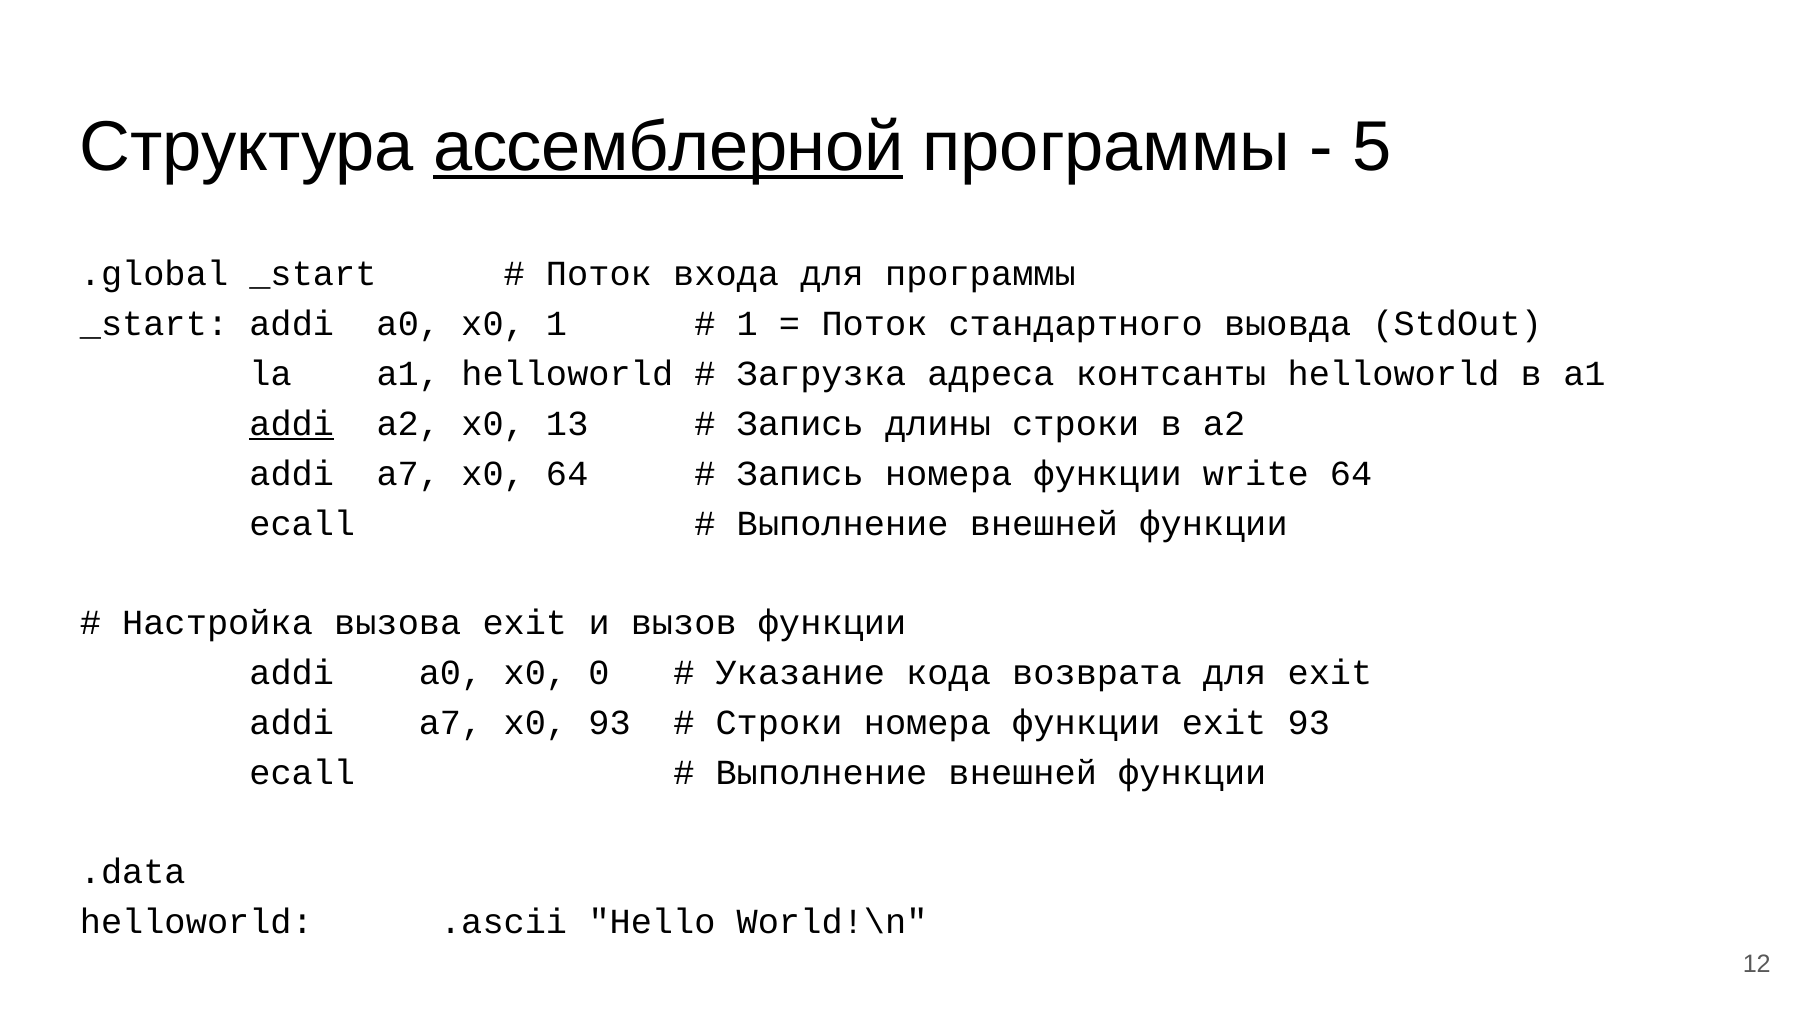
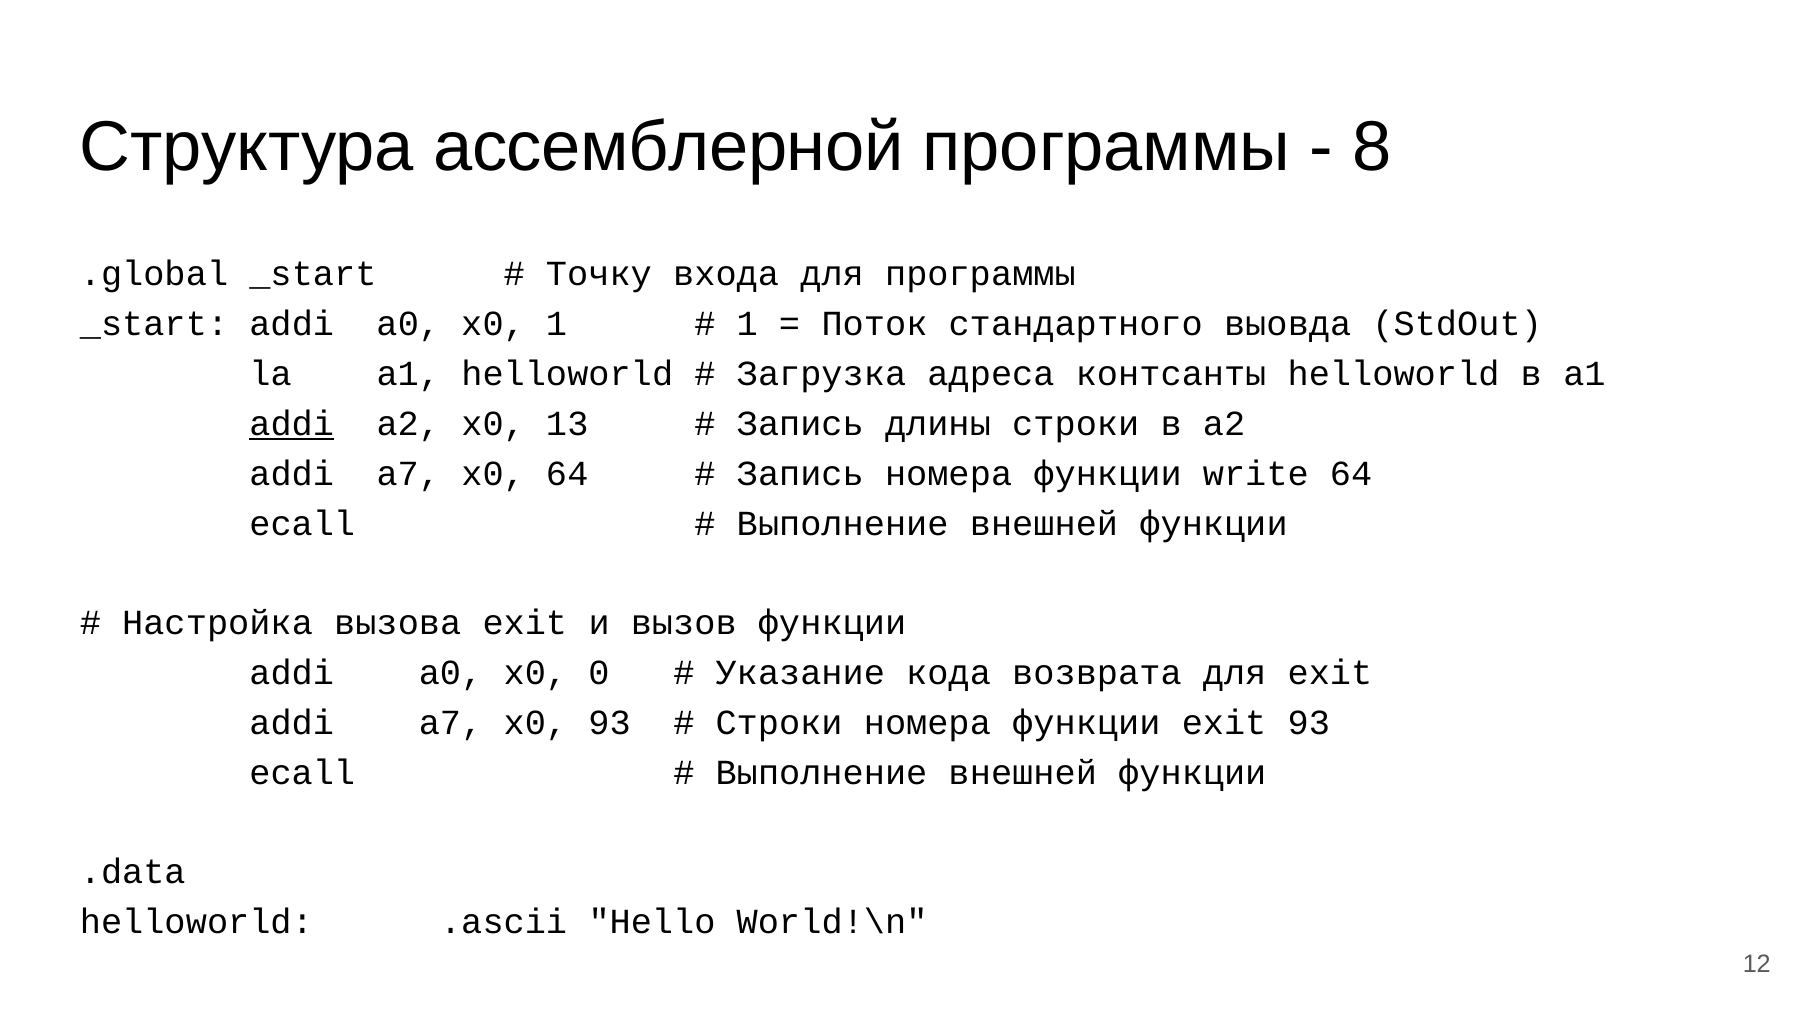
ассемблерной underline: present -> none (668, 147)
5: 5 -> 8 (1372, 147)
Поток: Поток -> Точку (599, 274)
